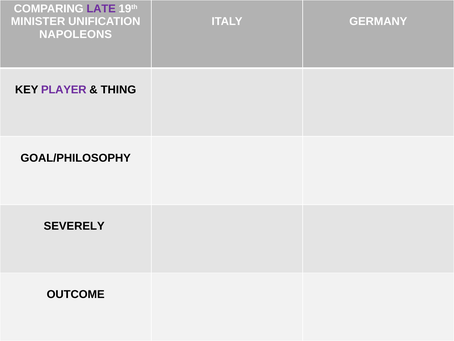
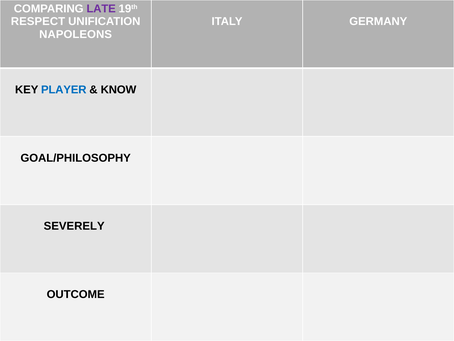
MINISTER: MINISTER -> RESPECT (38, 22)
PLAYER colour: purple -> blue (64, 90)
THING: THING -> KNOW (119, 90)
